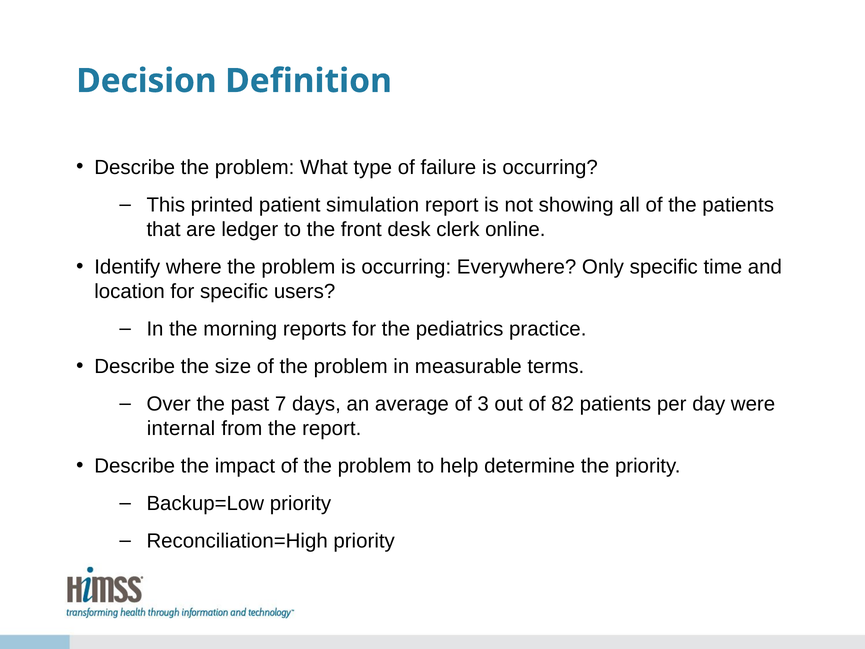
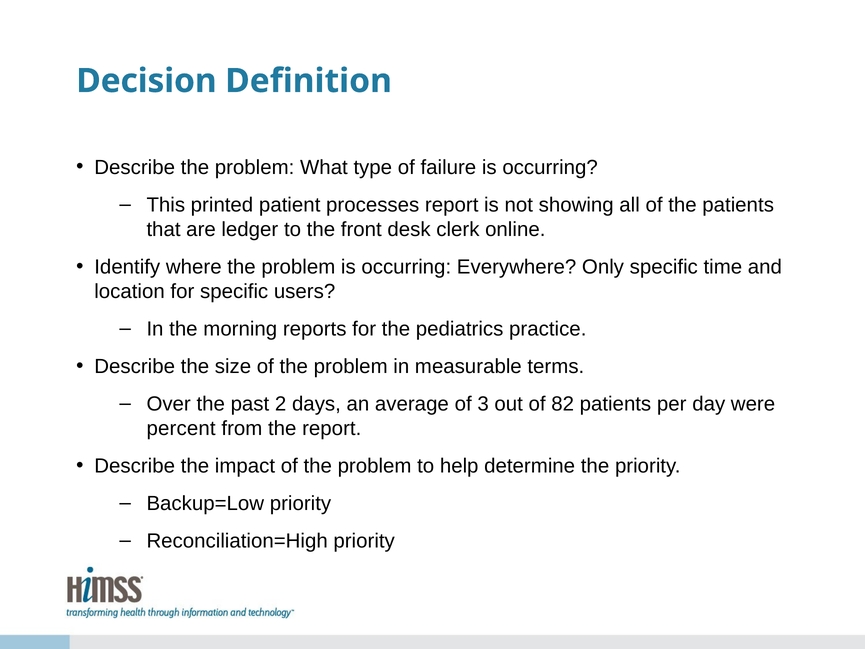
simulation: simulation -> processes (373, 205)
7: 7 -> 2 (281, 404)
internal: internal -> percent (181, 428)
